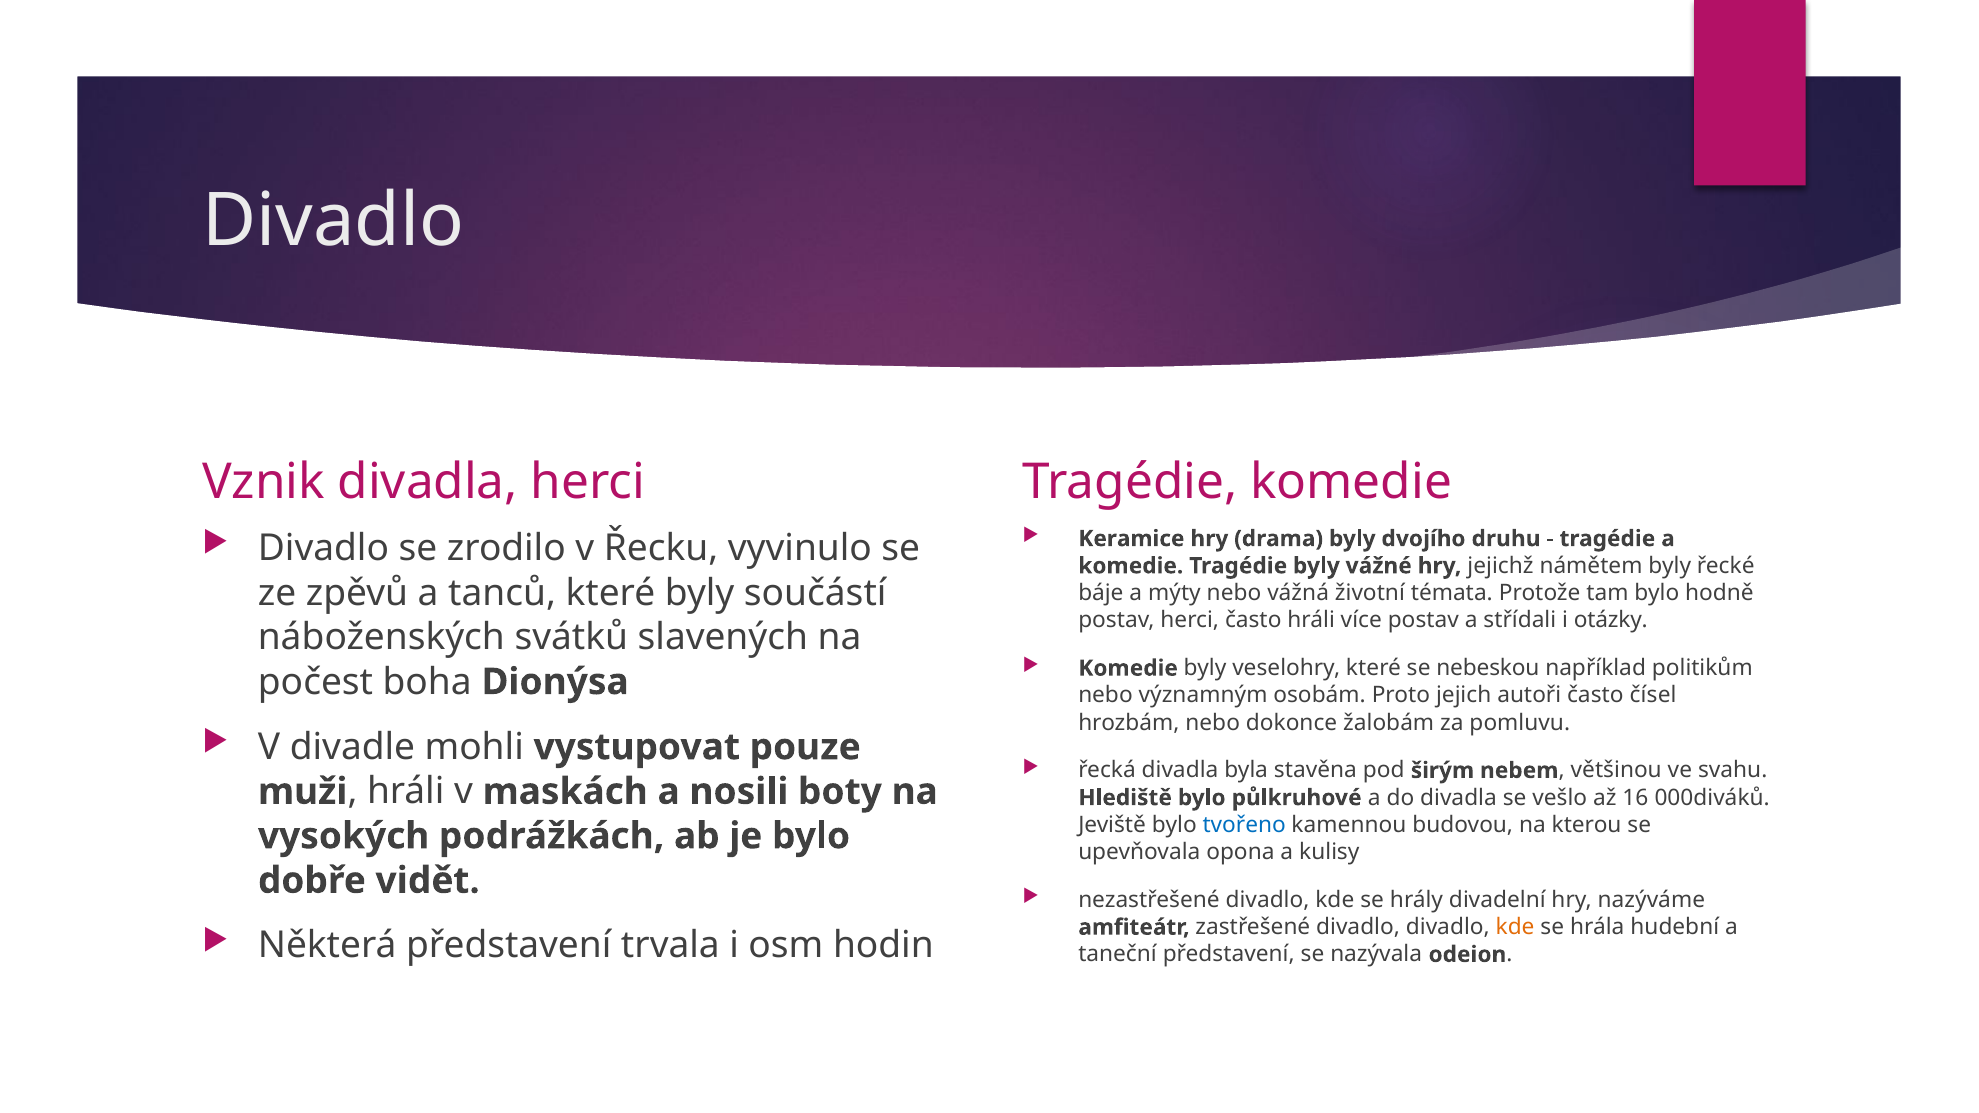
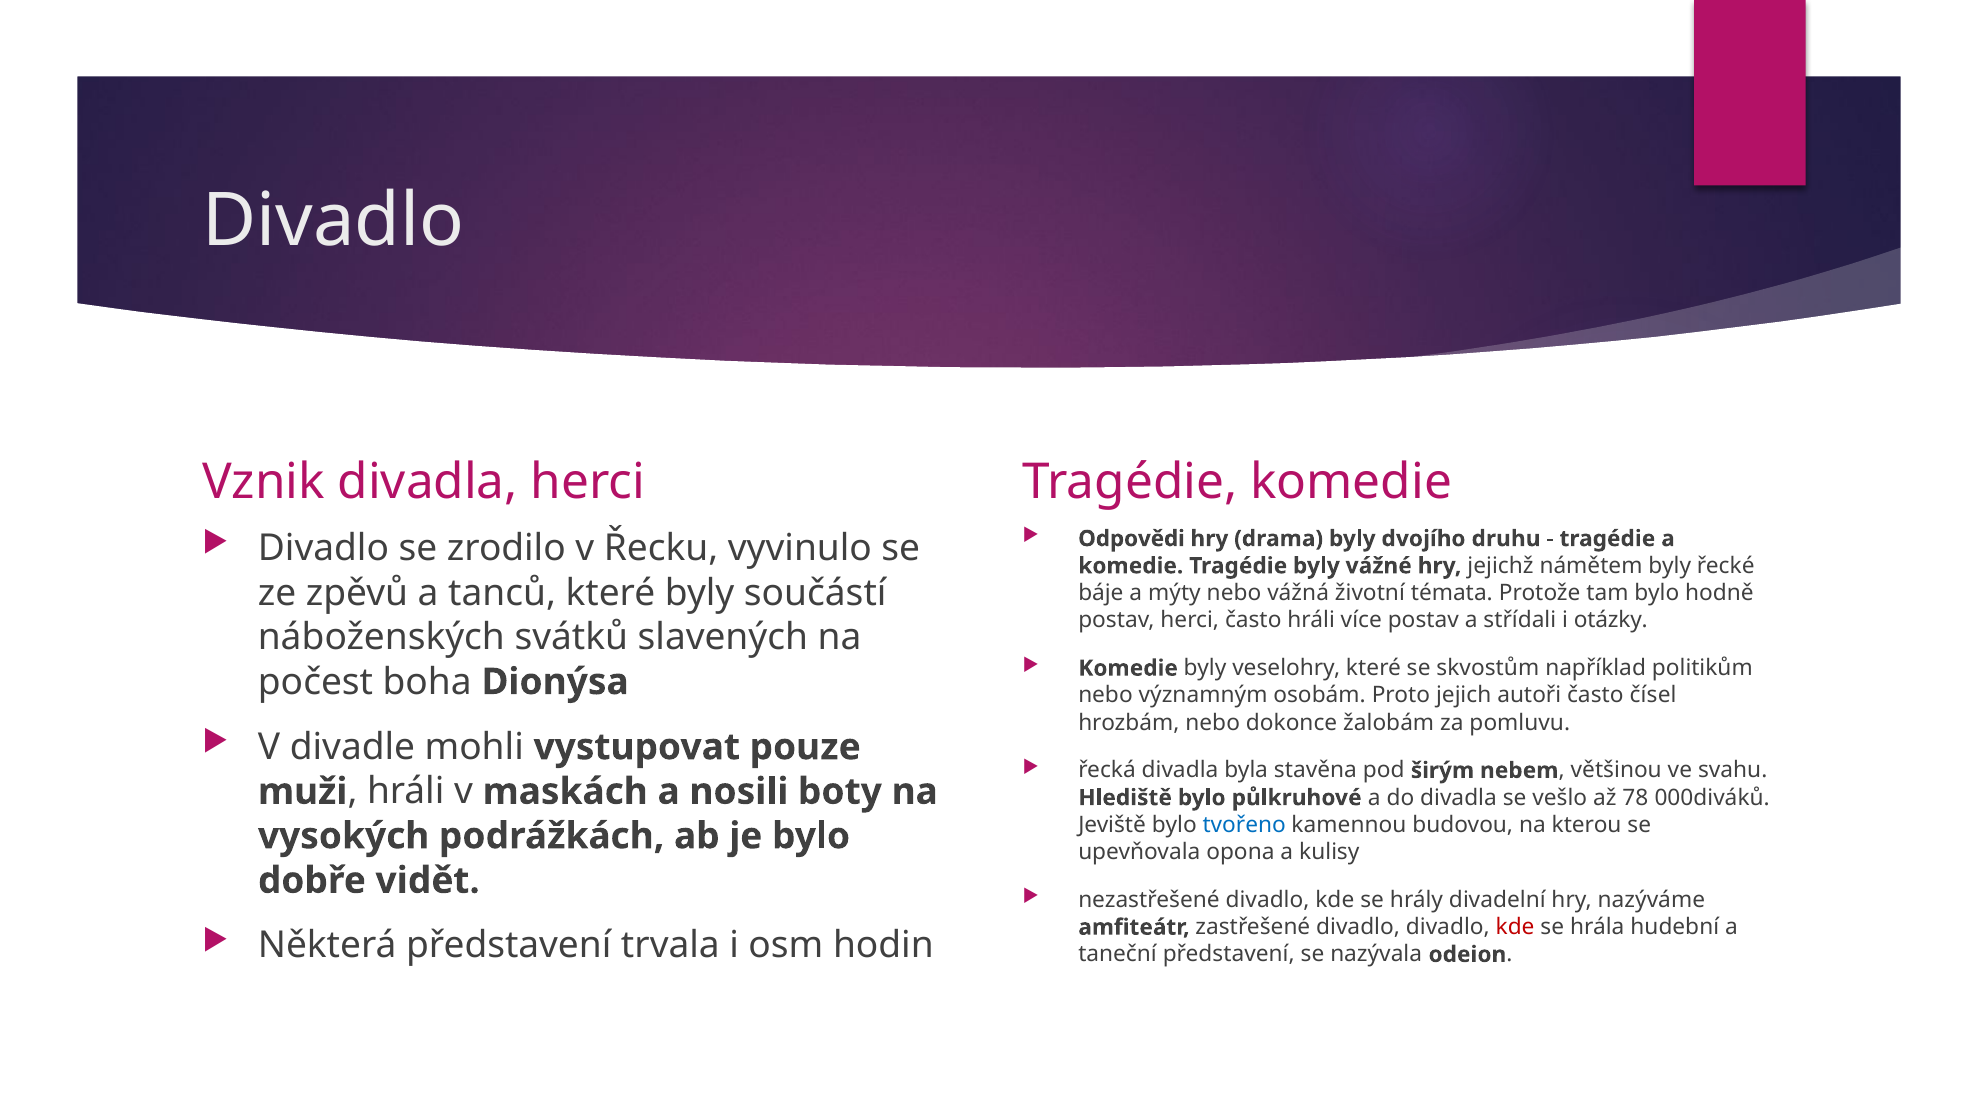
Keramice: Keramice -> Odpovědi (1131, 539)
nebeskou: nebeskou -> skvostům (1488, 668)
16: 16 -> 78 (1635, 798)
kde colour: orange -> red (1515, 927)
